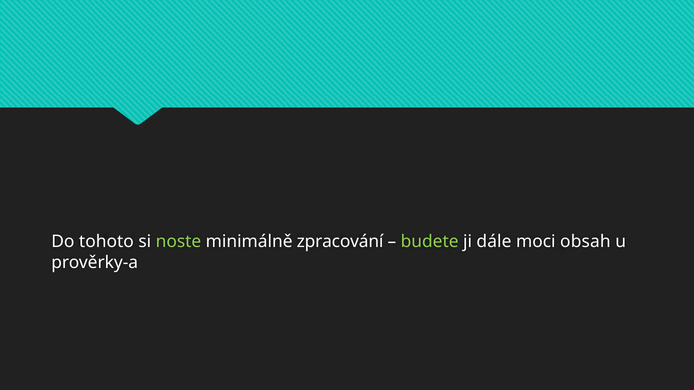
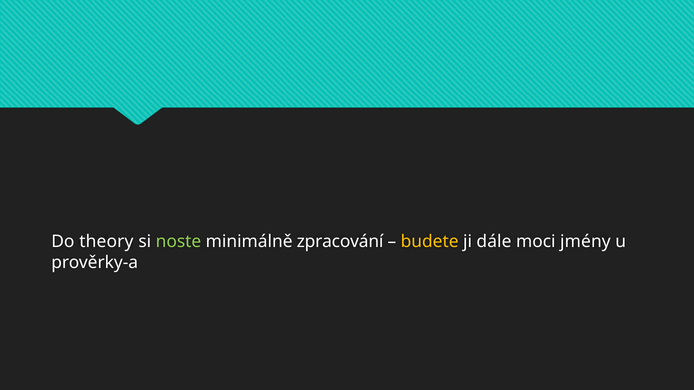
tohoto: tohoto -> theory (106, 242)
budete colour: light green -> yellow (430, 242)
obsah: obsah -> jmény (585, 242)
